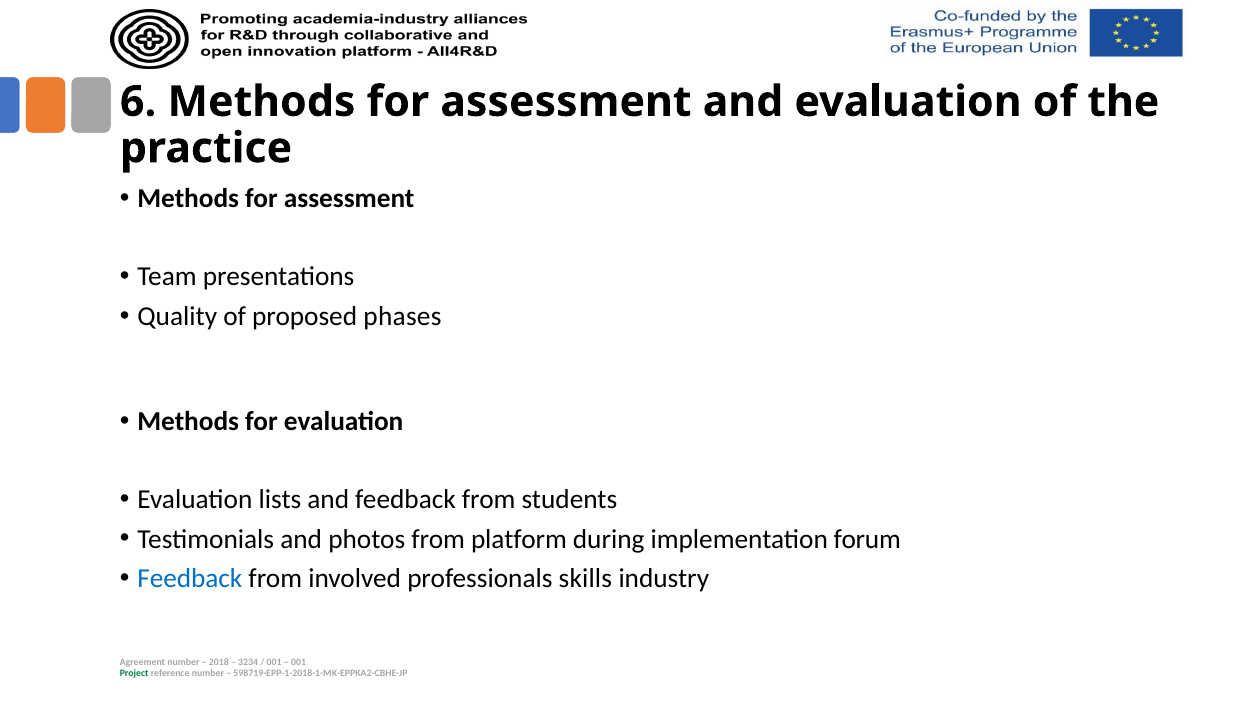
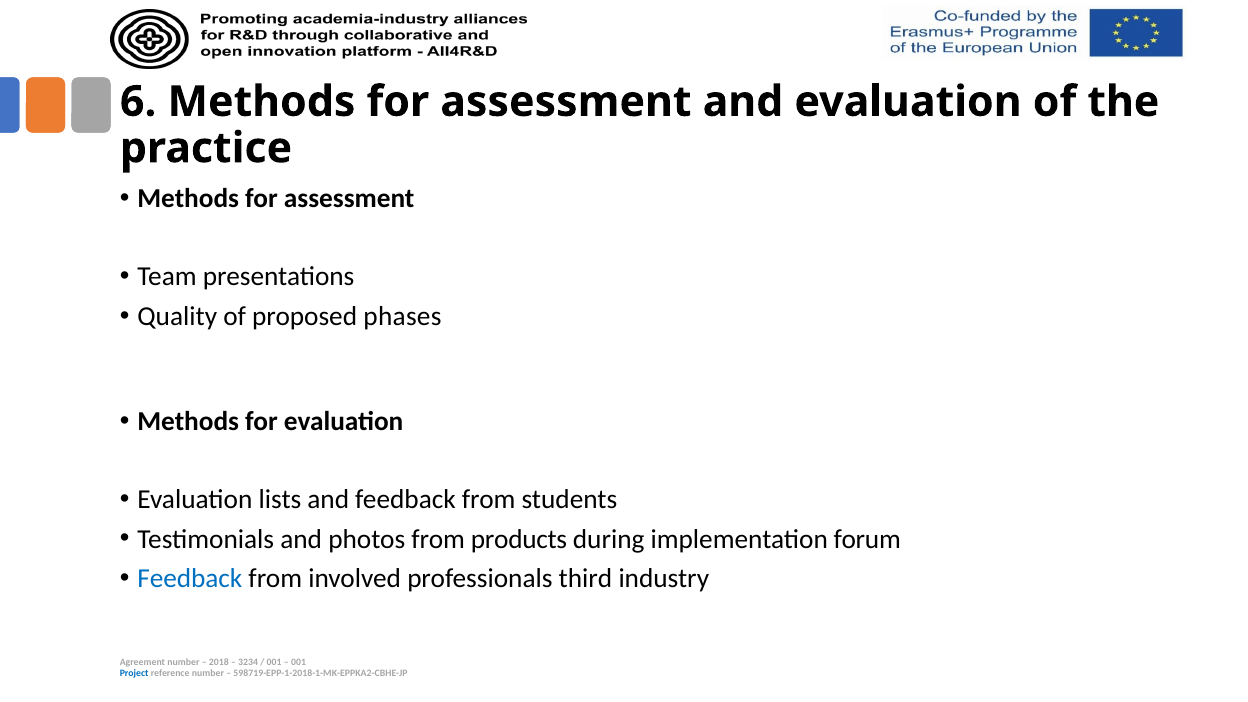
platform: platform -> products (519, 539)
skills: skills -> third (585, 578)
Project colour: green -> blue (134, 673)
